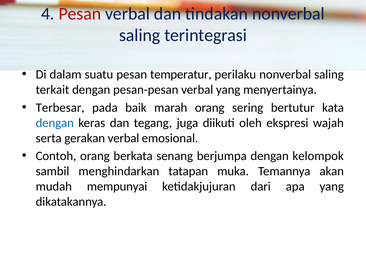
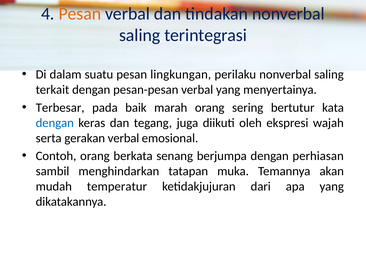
Pesan colour: red -> orange (80, 14)
temperatur: temperatur -> lingkungan (181, 74)
kelompok: kelompok -> perhiasan (318, 156)
mempunyai: mempunyai -> temperatur (117, 186)
